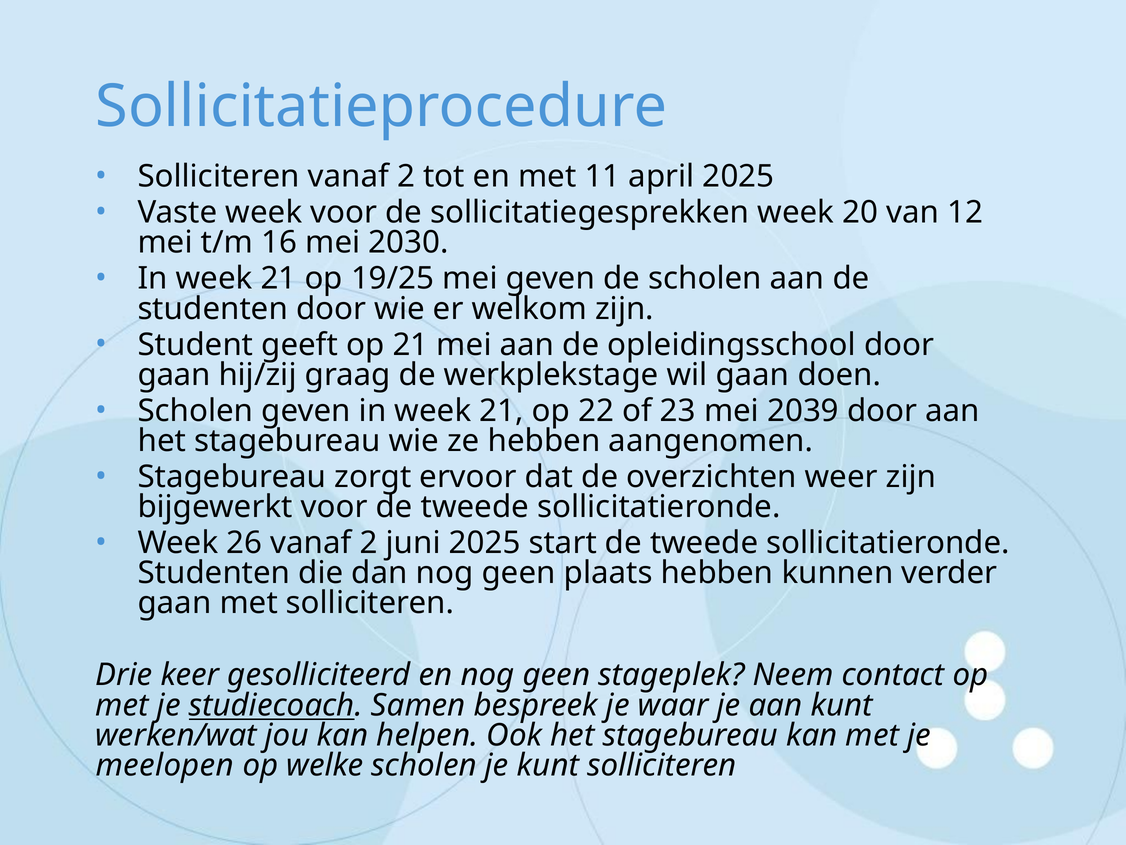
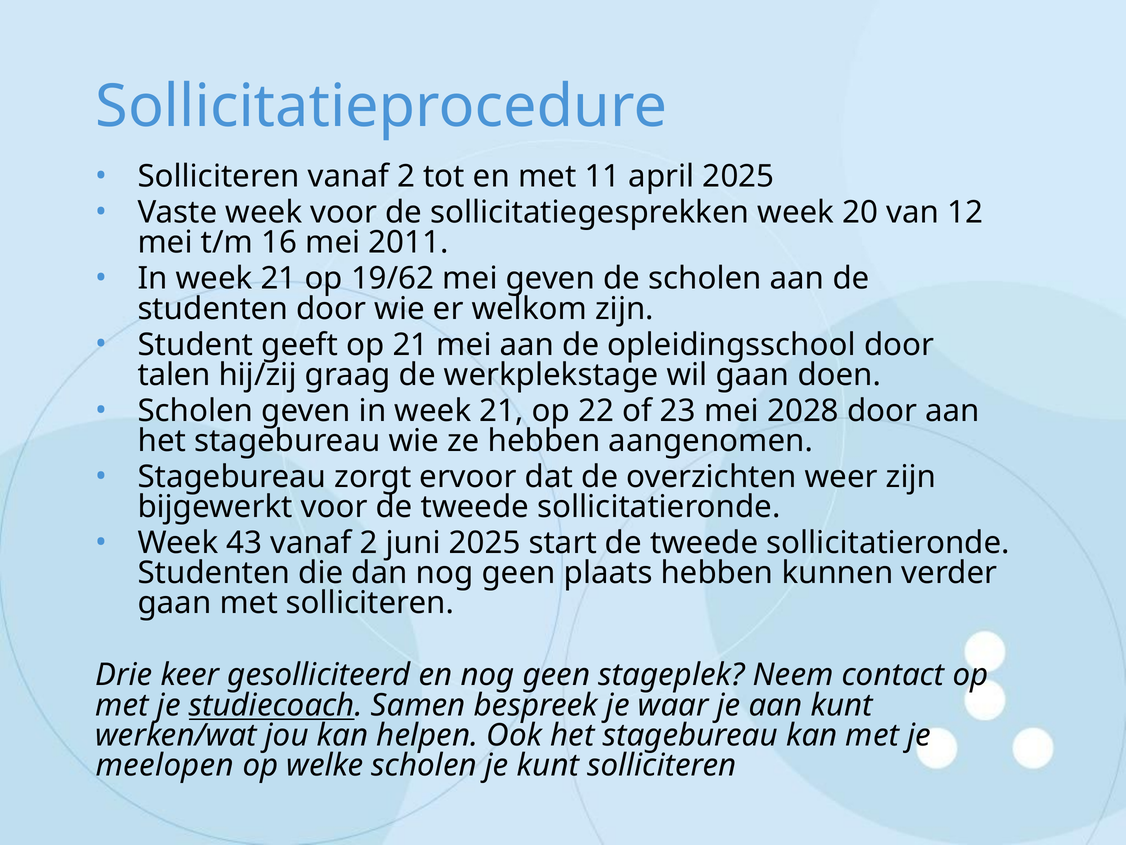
2030: 2030 -> 2011 (409, 242)
19/25: 19/25 -> 19/62 (393, 278)
gaan: gaan -> talen (174, 375)
2039: 2039 -> 2028 (803, 411)
26: 26 -> 43 (244, 543)
